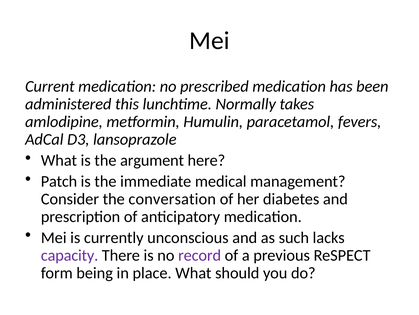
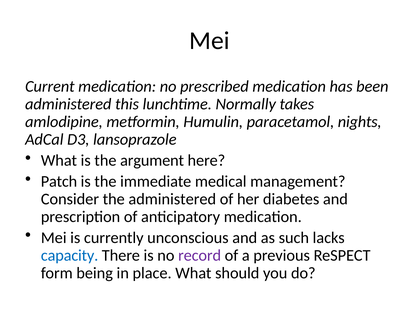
fevers: fevers -> nights (360, 122)
the conversation: conversation -> administered (172, 199)
capacity colour: purple -> blue (70, 255)
